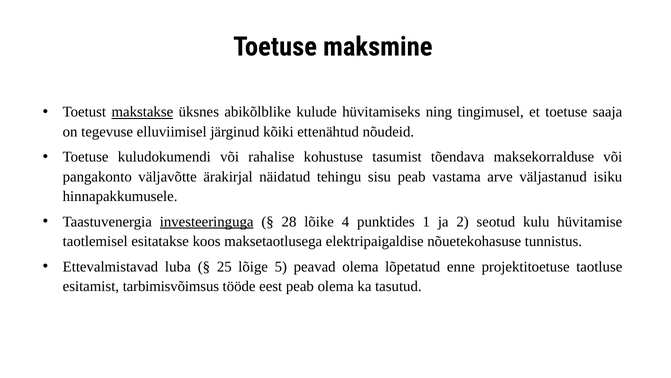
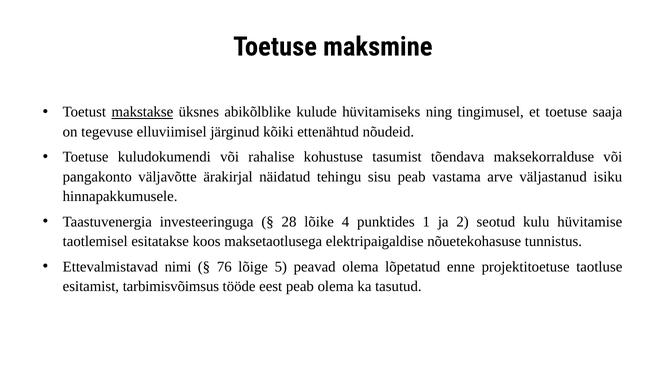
investeeringuga underline: present -> none (207, 221)
luba: luba -> nimi (178, 266)
25: 25 -> 76 (224, 266)
